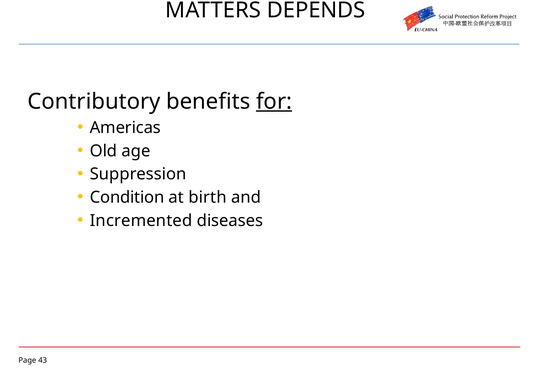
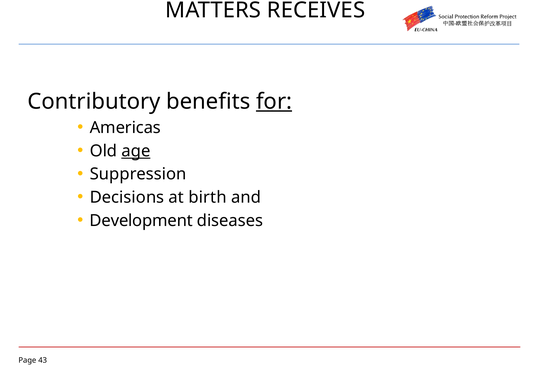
DEPENDS: DEPENDS -> RECEIVES (316, 10)
age underline: none -> present (136, 151)
Condition: Condition -> Decisions (127, 197)
Incremented: Incremented -> Development (141, 221)
